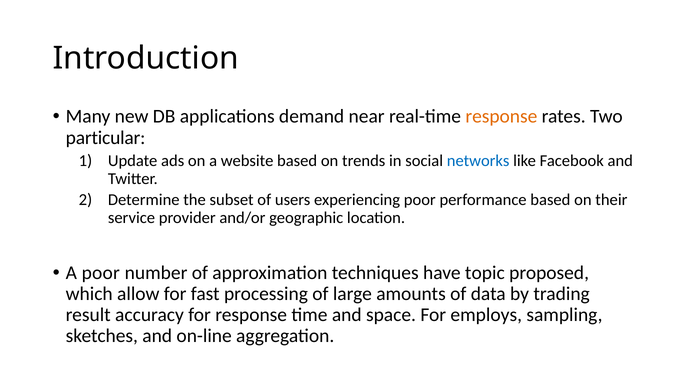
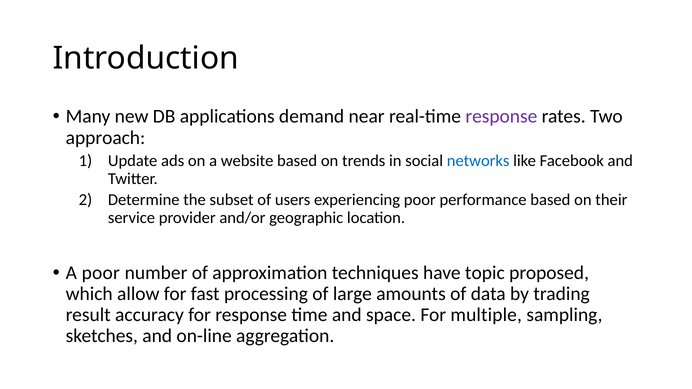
response colour: orange -> purple (501, 117)
particular: particular -> approach (105, 138)
employs: employs -> multiple (486, 315)
